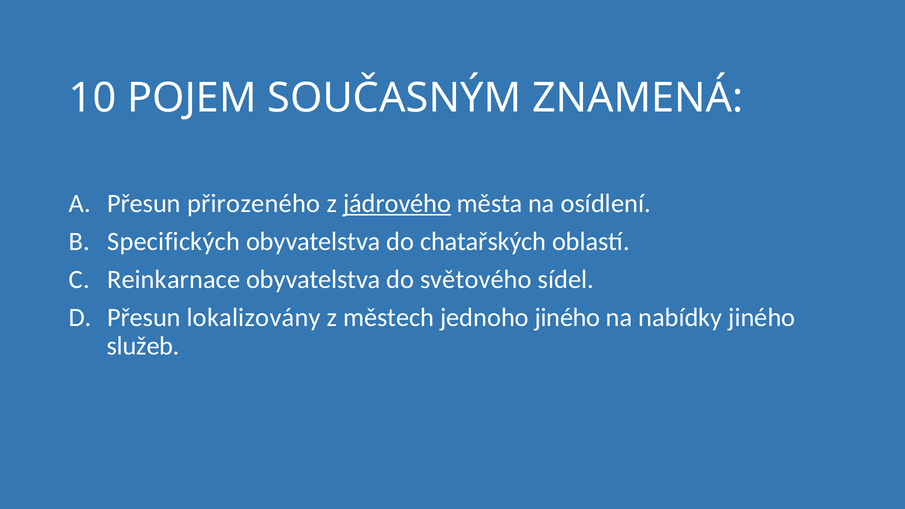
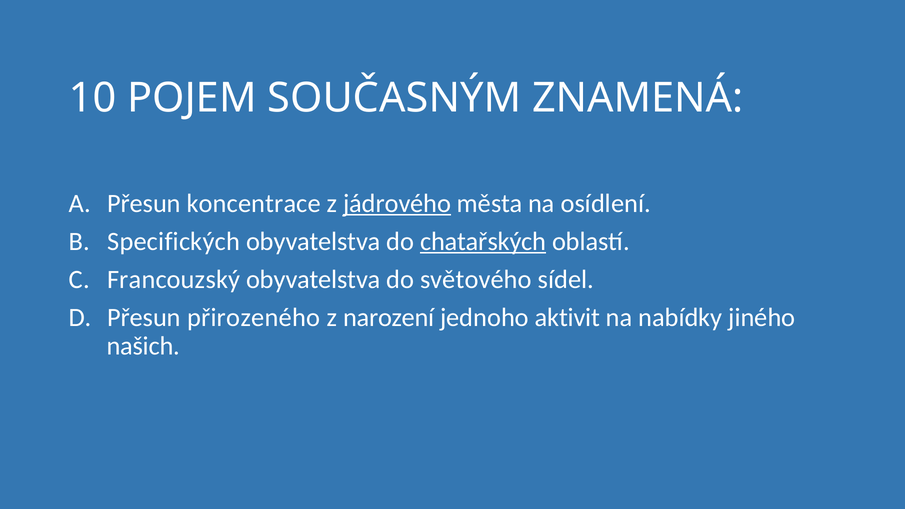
přirozeného: přirozeného -> koncentrace (254, 204)
chatařských underline: none -> present (483, 242)
Reinkarnace: Reinkarnace -> Francouzský (174, 279)
lokalizovány: lokalizovány -> přirozeného (254, 317)
městech: městech -> narození (389, 317)
jednoho jiného: jiného -> aktivit (567, 317)
služeb: služeb -> našich (143, 346)
